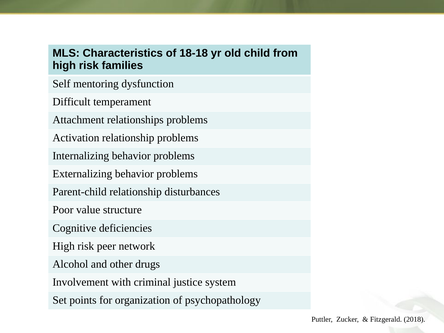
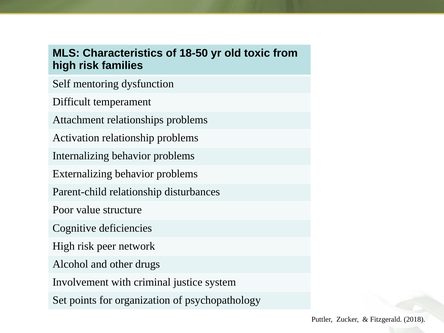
18-18: 18-18 -> 18-50 (194, 53)
child: child -> toxic (257, 53)
